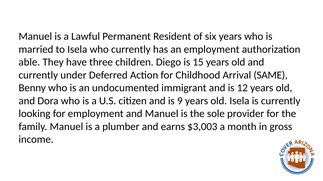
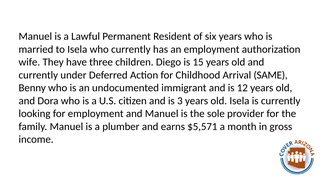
able: able -> wife (29, 62)
9: 9 -> 3 (180, 101)
$3,003: $3,003 -> $5,571 (202, 127)
